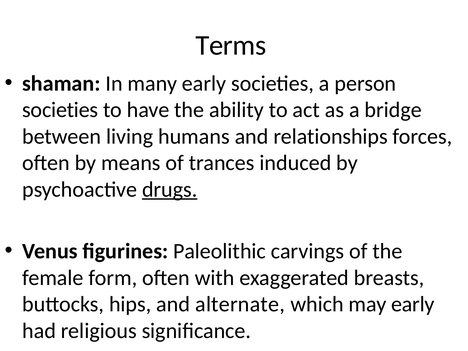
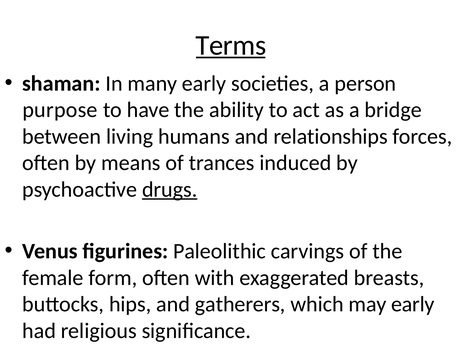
Terms underline: none -> present (231, 45)
societies: societies -> purpose (60, 110)
alternate: alternate -> gatherers (240, 304)
